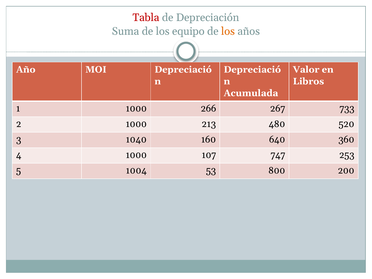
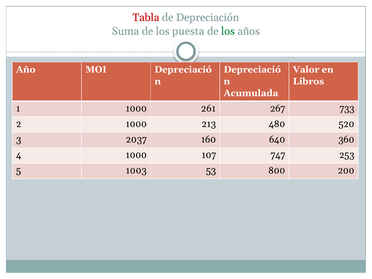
equipo: equipo -> puesta (188, 31)
los colour: orange -> green (228, 31)
266: 266 -> 261 (208, 109)
1040: 1040 -> 2037 (136, 140)
1004: 1004 -> 1003 (136, 171)
